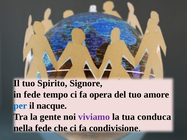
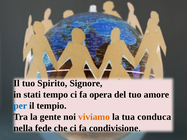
in fede: fede -> stati (32, 95)
nacque: nacque -> tempio (52, 106)
viviamo colour: purple -> orange (94, 117)
